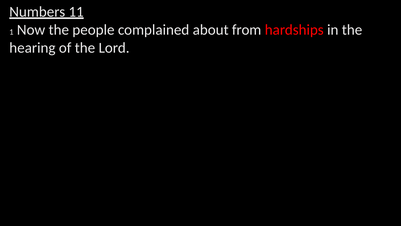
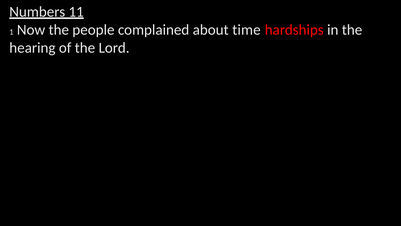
from: from -> time (246, 30)
